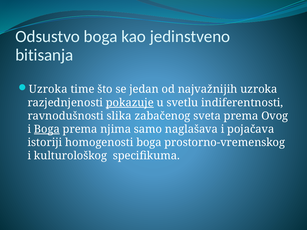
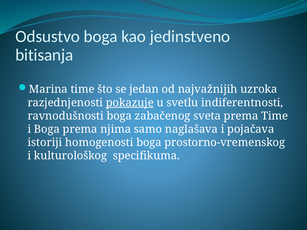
Uzroka: Uzroka -> Marina (48, 89)
ravnodušnosti slika: slika -> boga (119, 116)
prema Ovog: Ovog -> Time (275, 116)
Boga underline: present -> none (47, 129)
